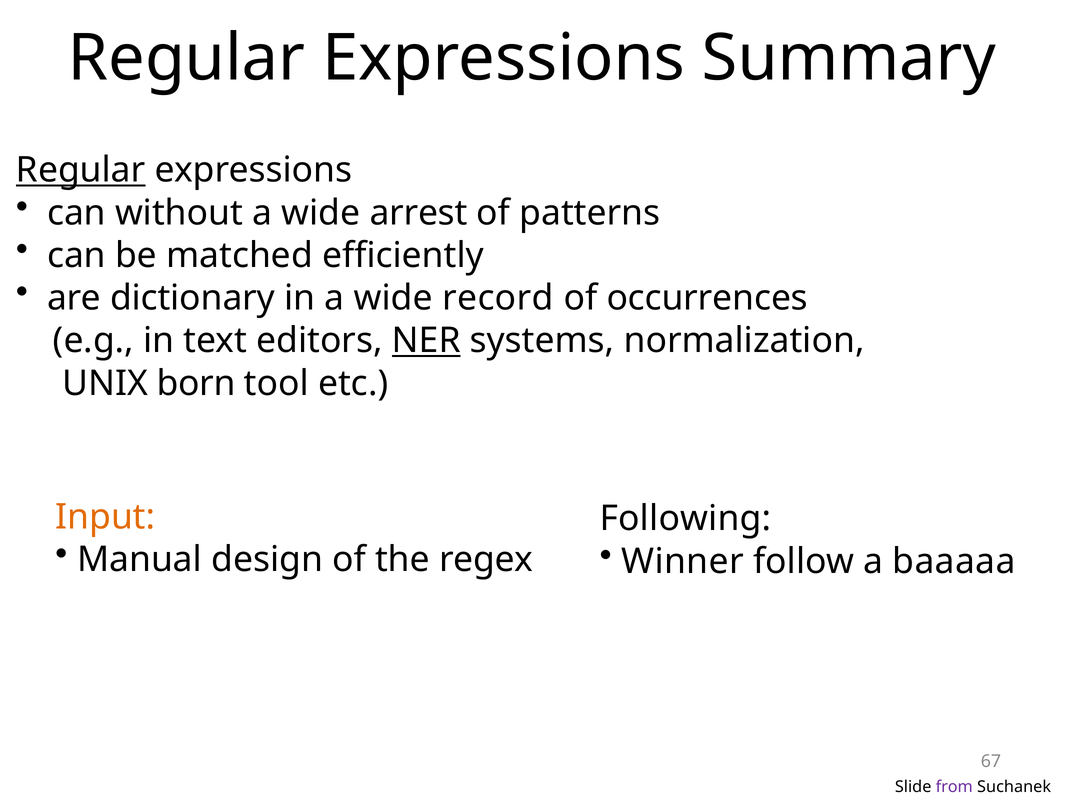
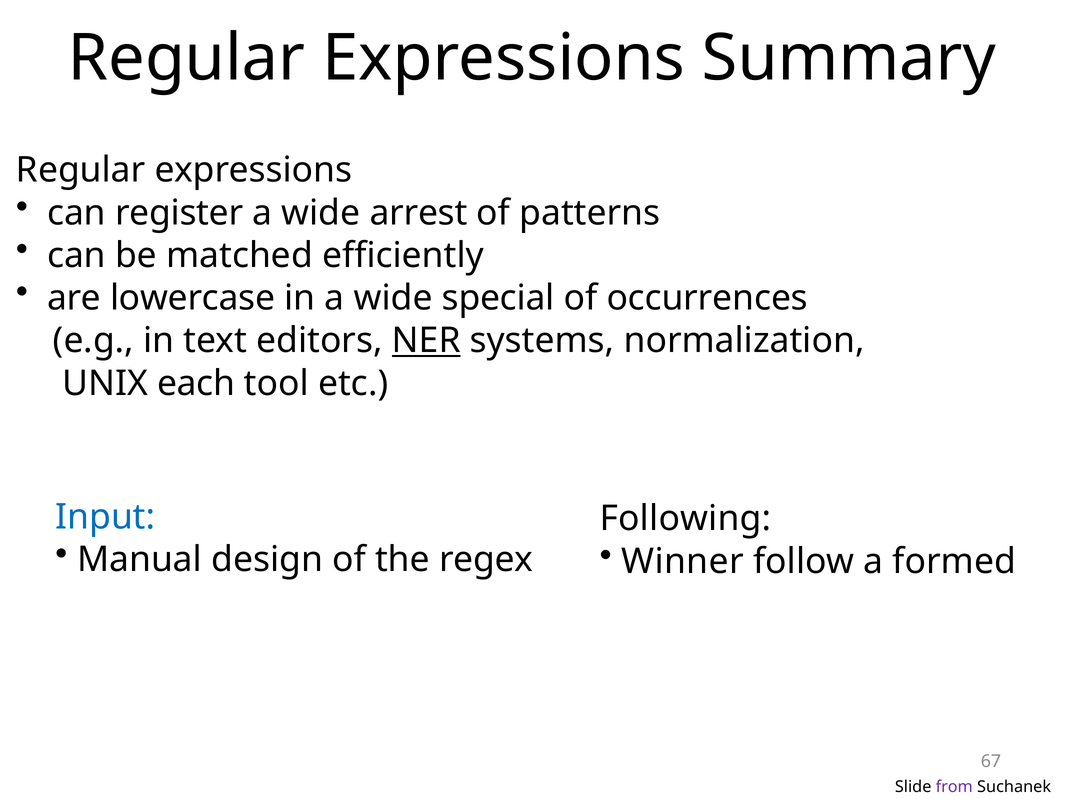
Regular underline: present -> none (81, 170)
without: without -> register (179, 213)
dictionary: dictionary -> lowercase (193, 298)
record: record -> special (498, 298)
born: born -> each (196, 383)
Input colour: orange -> blue (105, 517)
baaaaa: baaaaa -> formed (954, 561)
